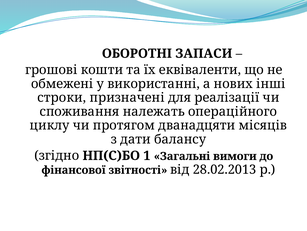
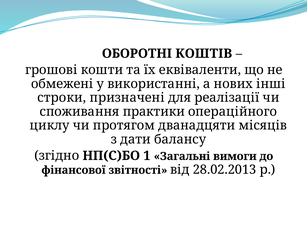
ЗАПАСИ: ЗАПАСИ -> КОШТІВ (204, 53)
належать: належать -> практики (154, 111)
